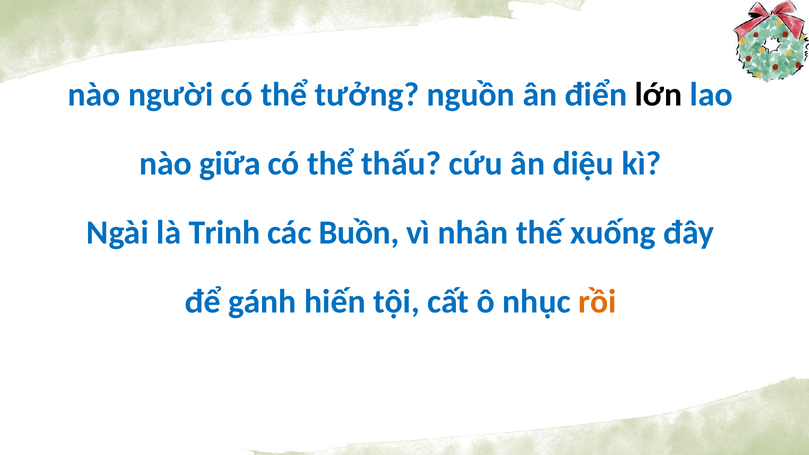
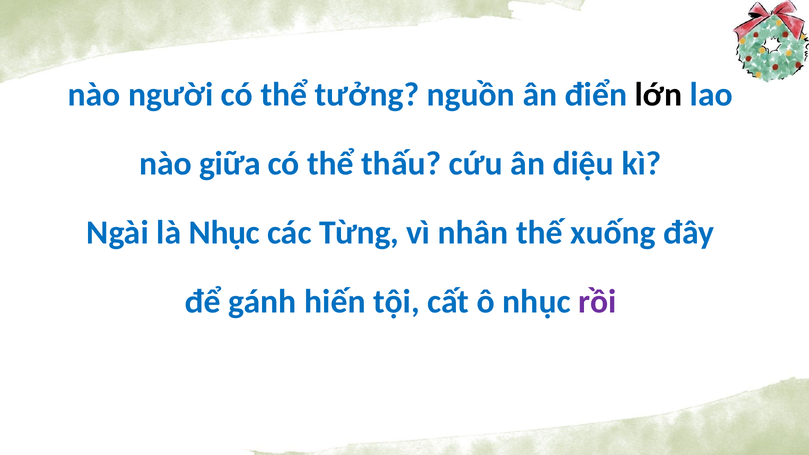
là Trinh: Trinh -> Nhục (224, 233)
Buồn: Buồn -> Từng (359, 233)
rồi colour: orange -> purple (597, 302)
